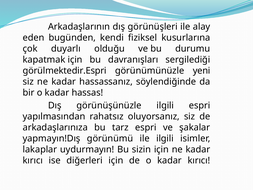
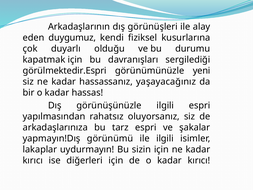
bugünden: bugünden -> duygumuz (72, 38)
söylendiğinde: söylendiğinde -> yaşayacağınız (166, 81)
